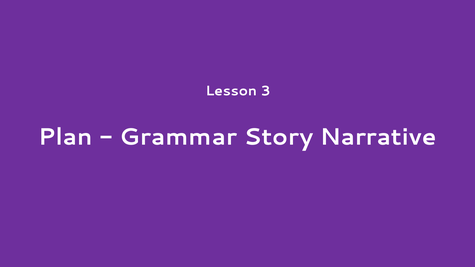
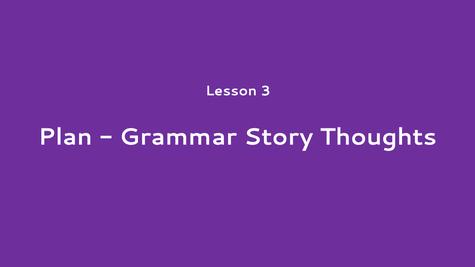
Narrative: Narrative -> Thoughts (378, 137)
